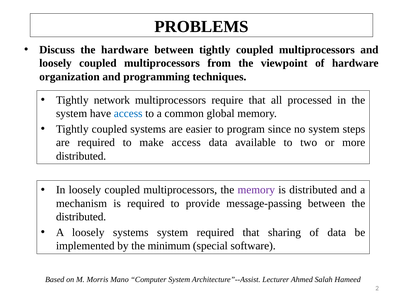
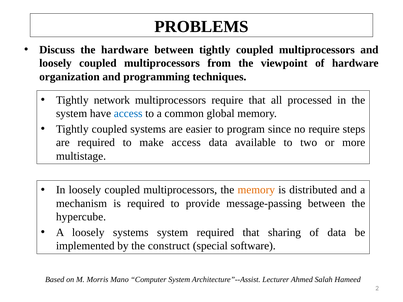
no system: system -> require (324, 129)
distributed: distributed -> multistage (81, 156)
memory colour: purple -> orange (256, 190)
distributed: distributed -> hypercube (81, 217)
minimum: minimum -> construct (169, 246)
